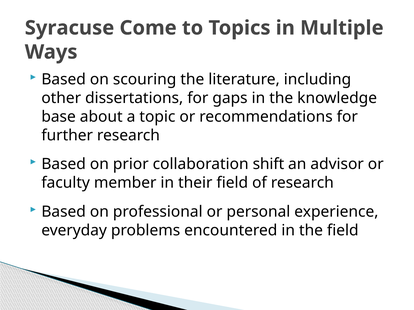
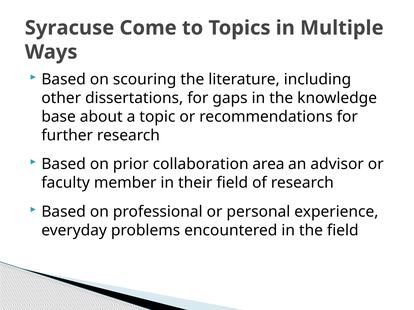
shift: shift -> area (268, 164)
